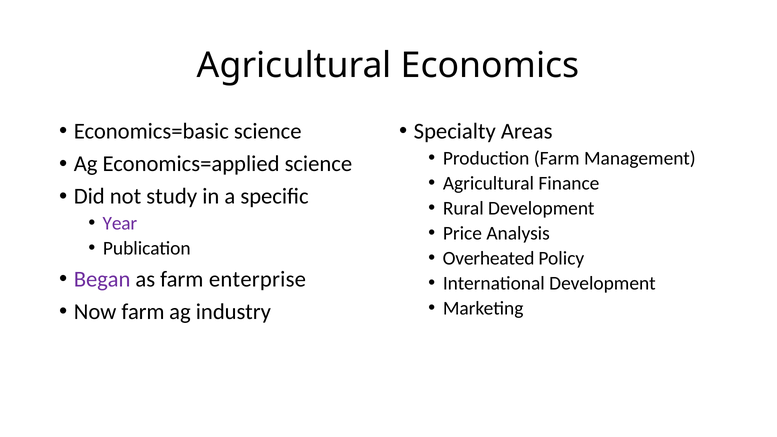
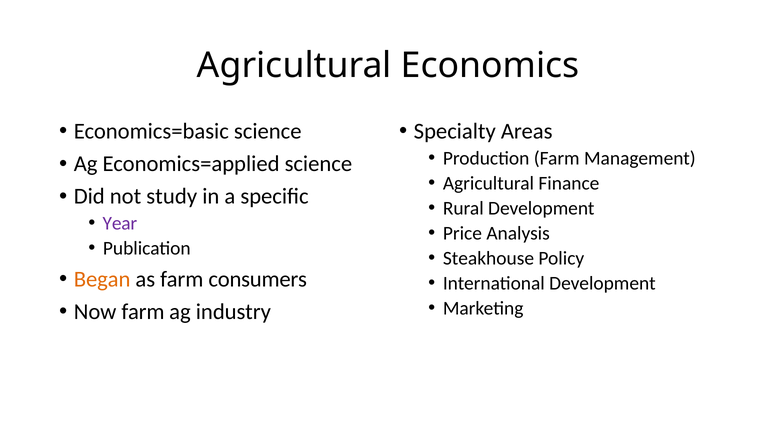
Overheated: Overheated -> Steakhouse (488, 258)
Began colour: purple -> orange (102, 279)
enterprise: enterprise -> consumers (258, 279)
